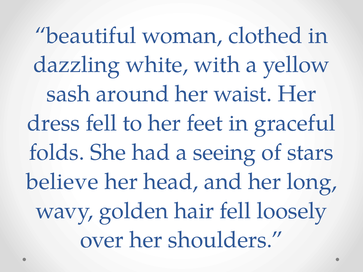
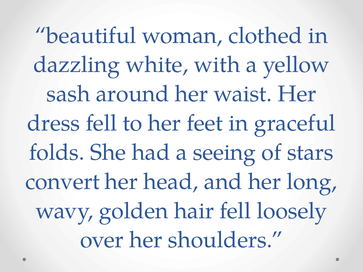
believe: believe -> convert (62, 182)
